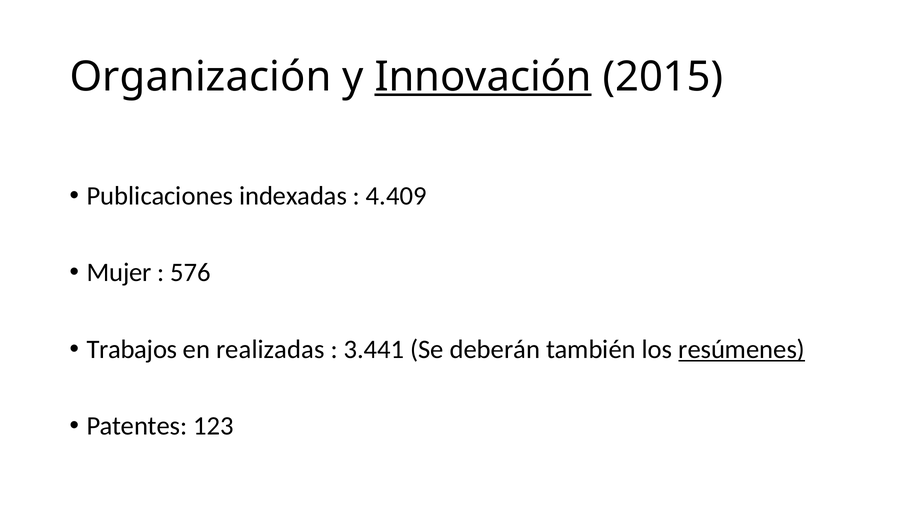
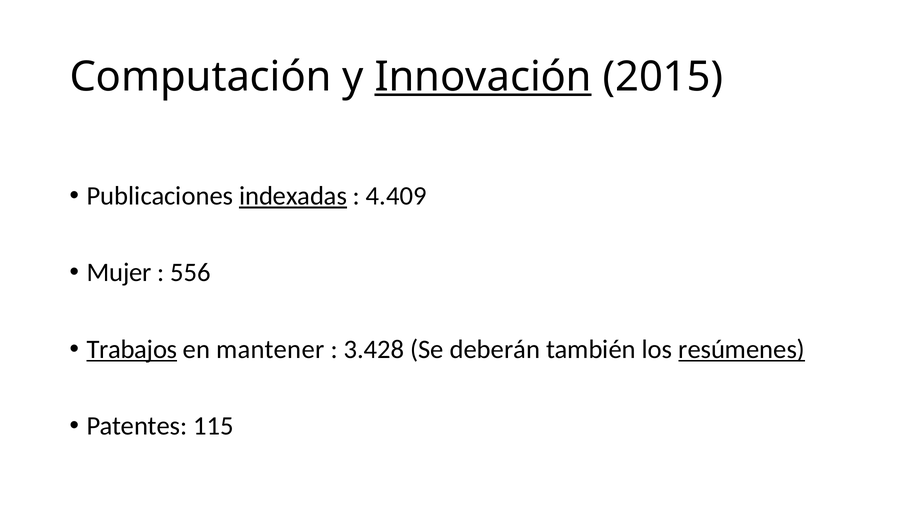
Organización: Organización -> Computación (201, 77)
indexadas underline: none -> present (293, 196)
576: 576 -> 556 (191, 272)
Trabajos underline: none -> present (132, 349)
realizadas: realizadas -> mantener (270, 349)
3.441: 3.441 -> 3.428 (374, 349)
123: 123 -> 115 (214, 426)
